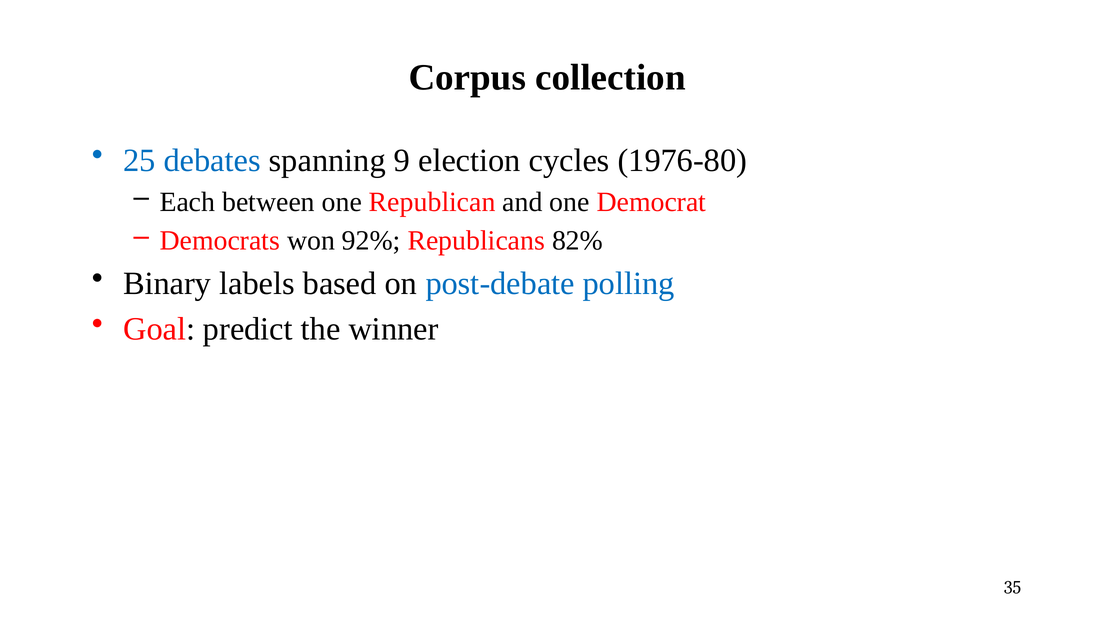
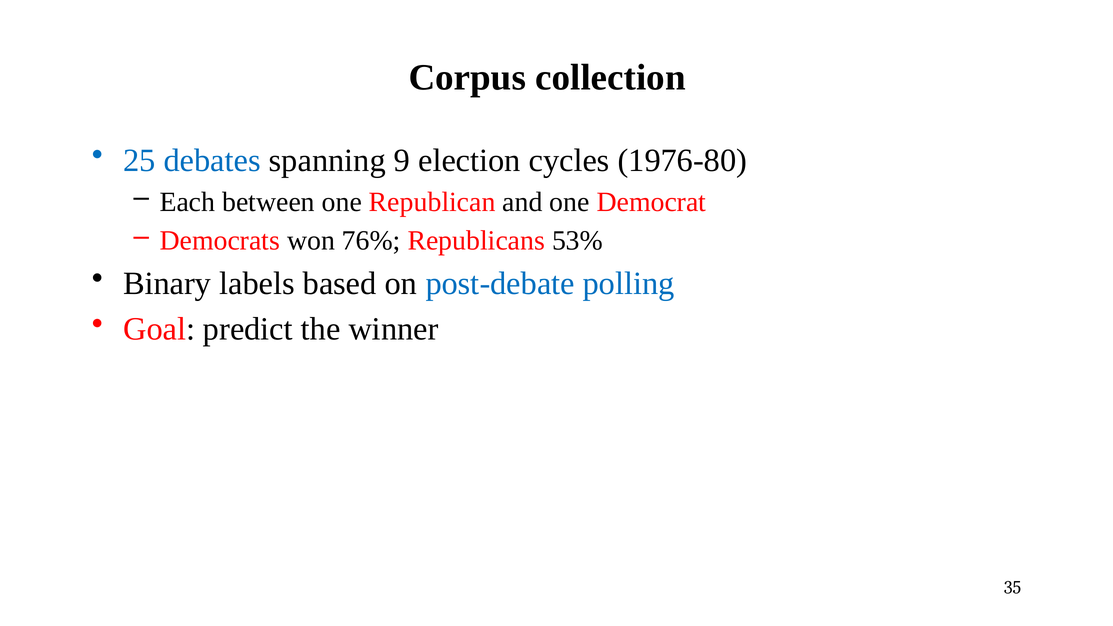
92%: 92% -> 76% (371, 241)
82%: 82% -> 53% (578, 241)
